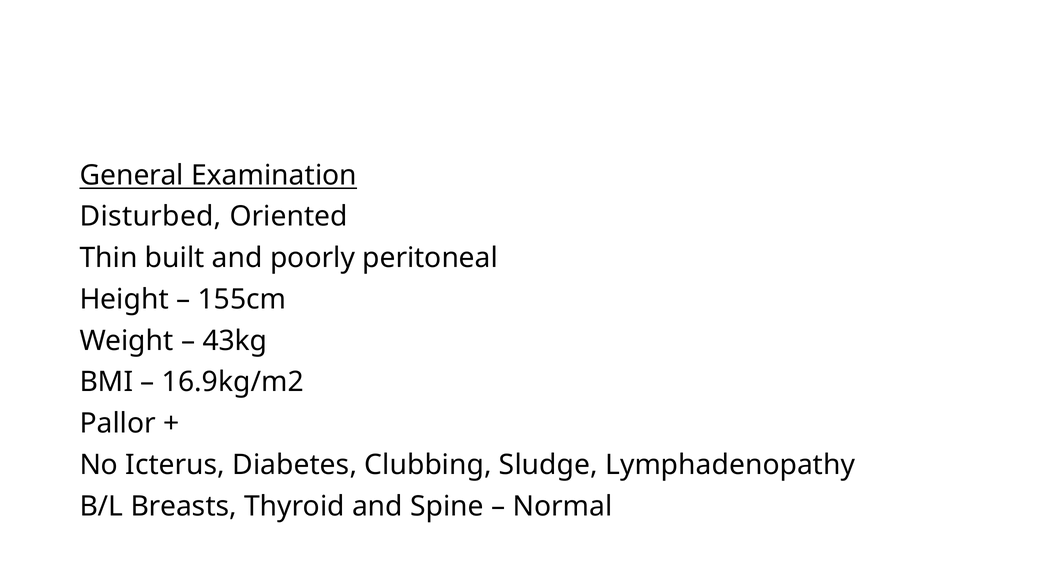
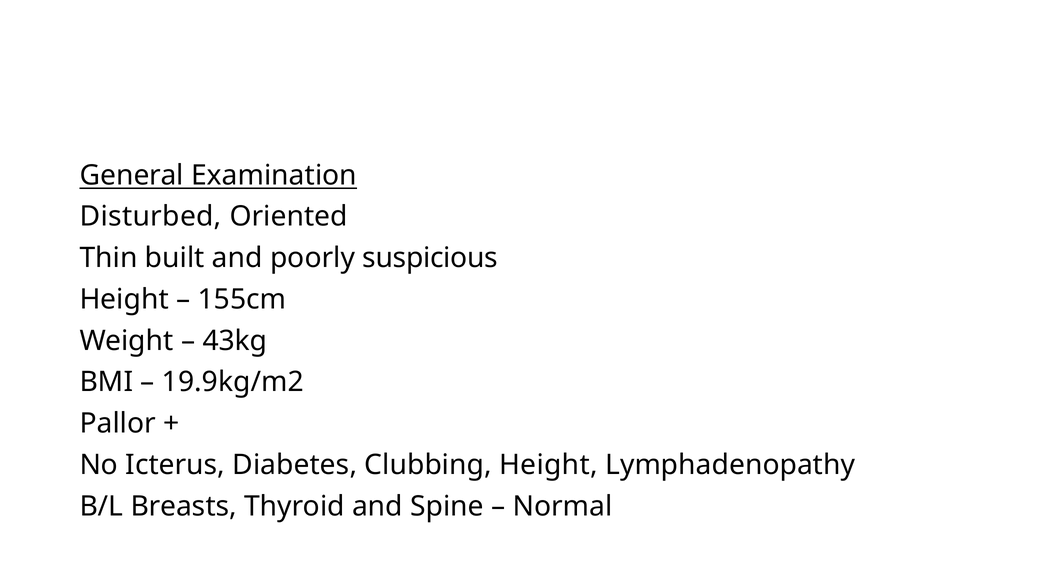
peritoneal: peritoneal -> suspicious (430, 258)
16.9kg/m2: 16.9kg/m2 -> 19.9kg/m2 (233, 382)
Clubbing Sludge: Sludge -> Height (548, 465)
